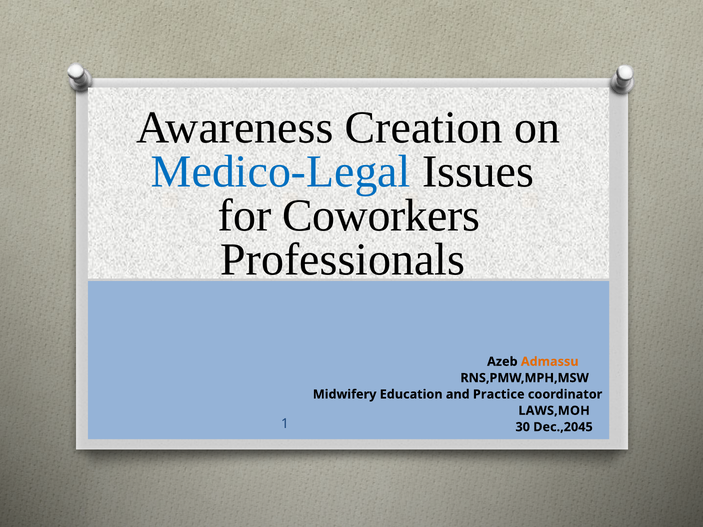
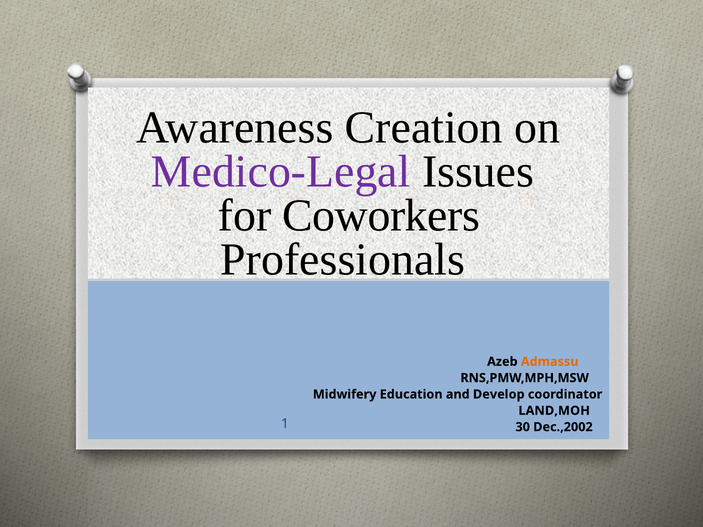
Medico-Legal colour: blue -> purple (281, 172)
Practice: Practice -> Develop (499, 394)
LAWS,MOH: LAWS,MOH -> LAND,MOH (554, 411)
Dec.,2045: Dec.,2045 -> Dec.,2002 (563, 427)
